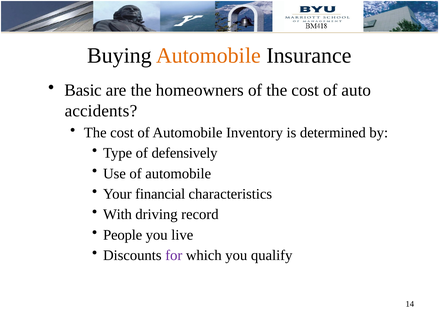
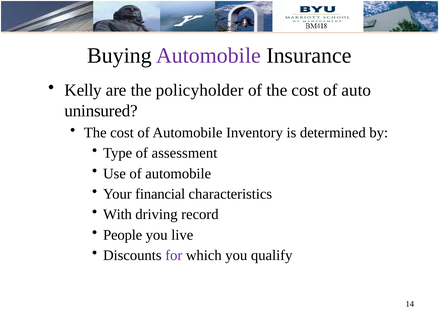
Automobile colour: orange -> purple (208, 56)
Basic: Basic -> Kelly (83, 90)
homeowners: homeowners -> policyholder (200, 90)
accidents: accidents -> uninsured (101, 111)
defensively: defensively -> assessment (184, 153)
